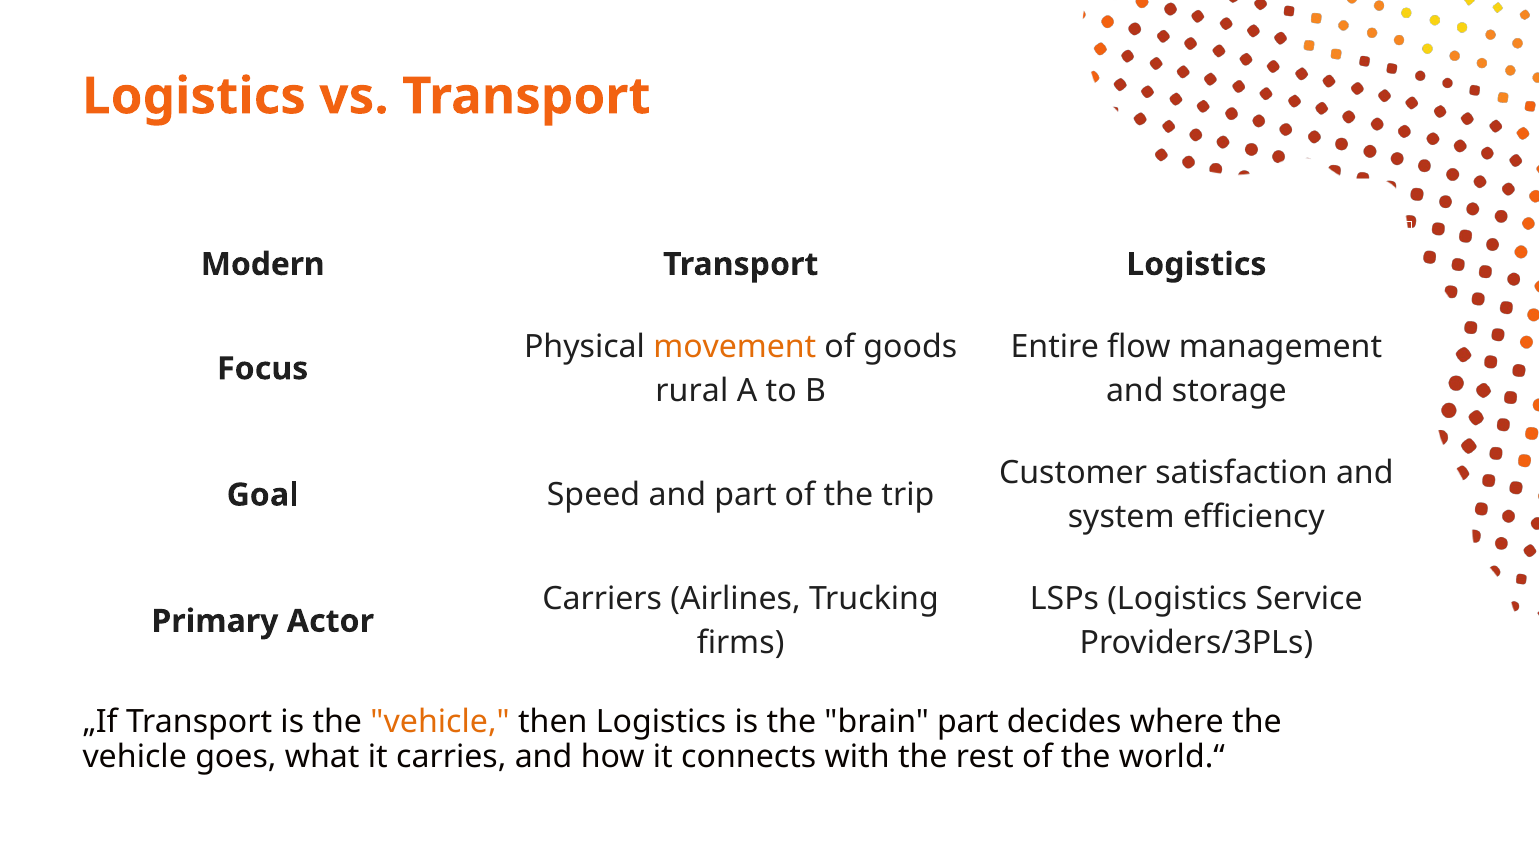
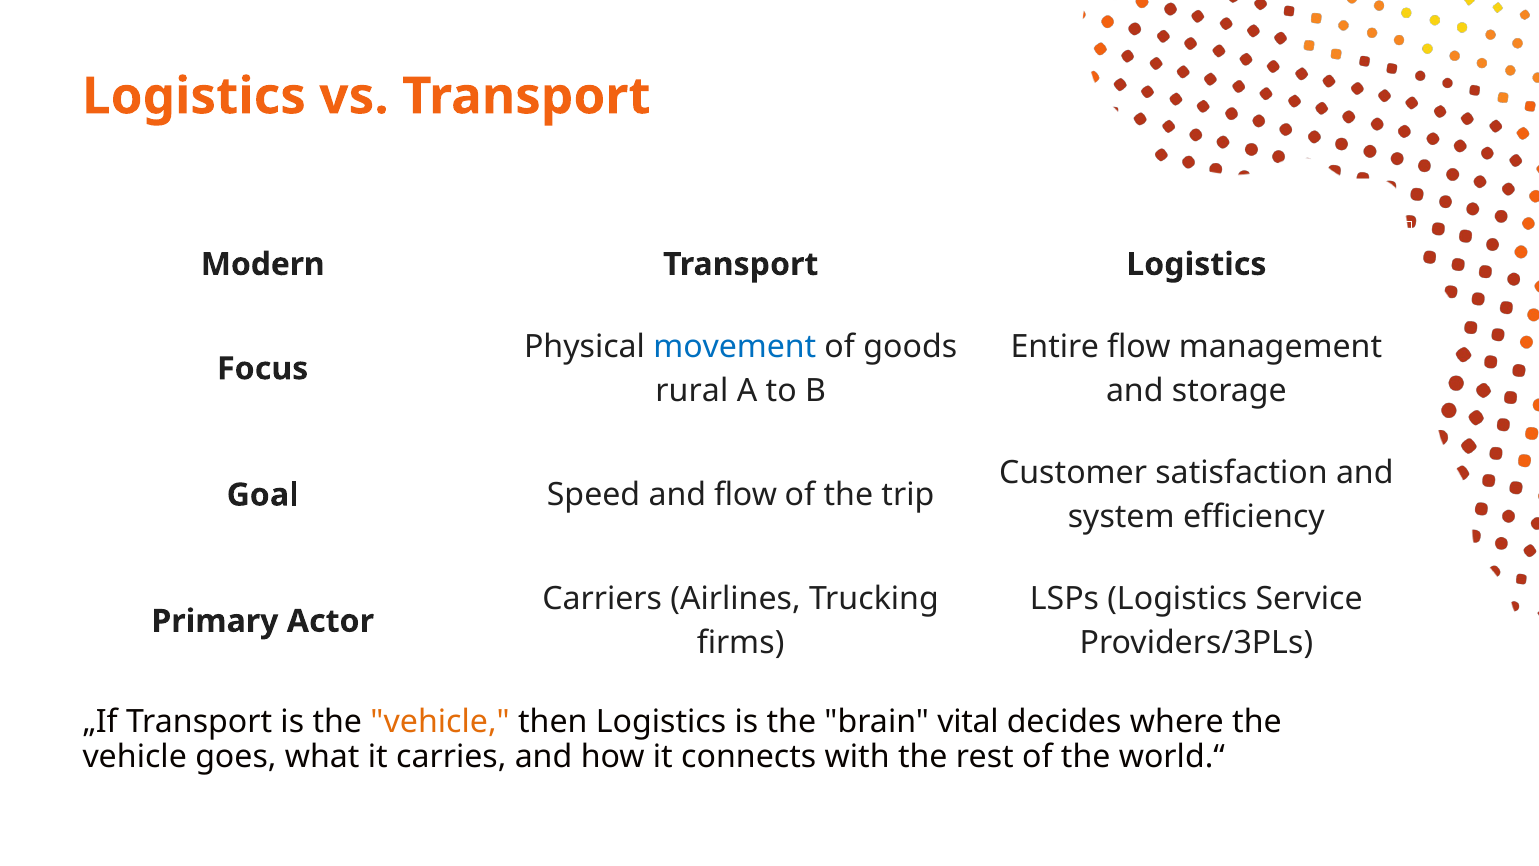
movement colour: orange -> blue (735, 347)
and part: part -> flow (746, 495)
brain part: part -> vital (968, 722)
